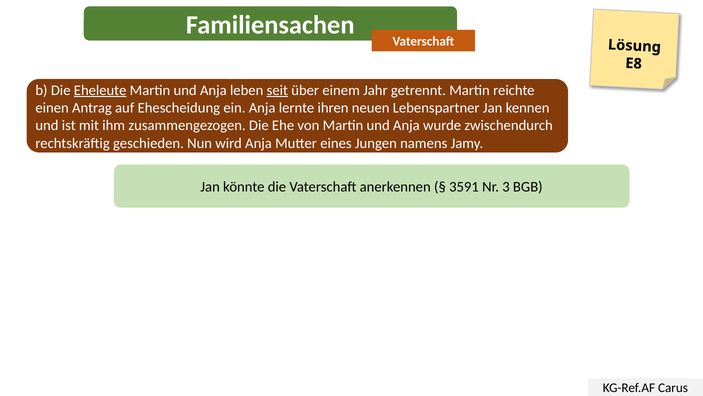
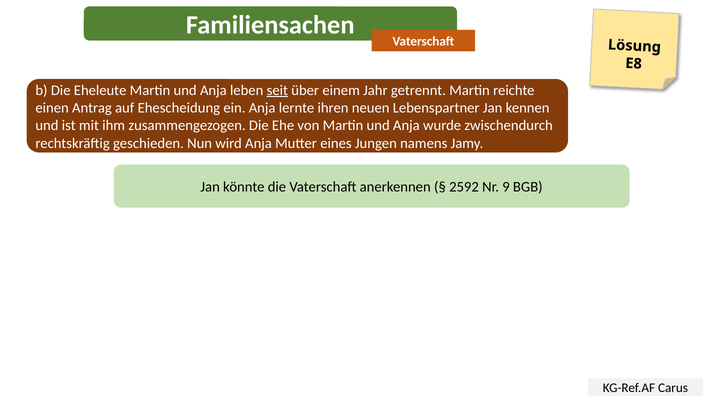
Eheleute underline: present -> none (100, 90)
3591: 3591 -> 2592 (464, 187)
3: 3 -> 9 (506, 187)
